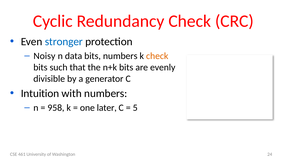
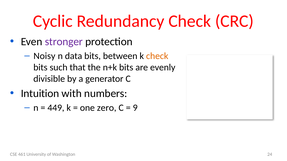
stronger colour: blue -> purple (64, 42)
bits numbers: numbers -> between (120, 56)
958: 958 -> 449 (56, 108)
later: later -> zero (107, 108)
5: 5 -> 9 (135, 108)
